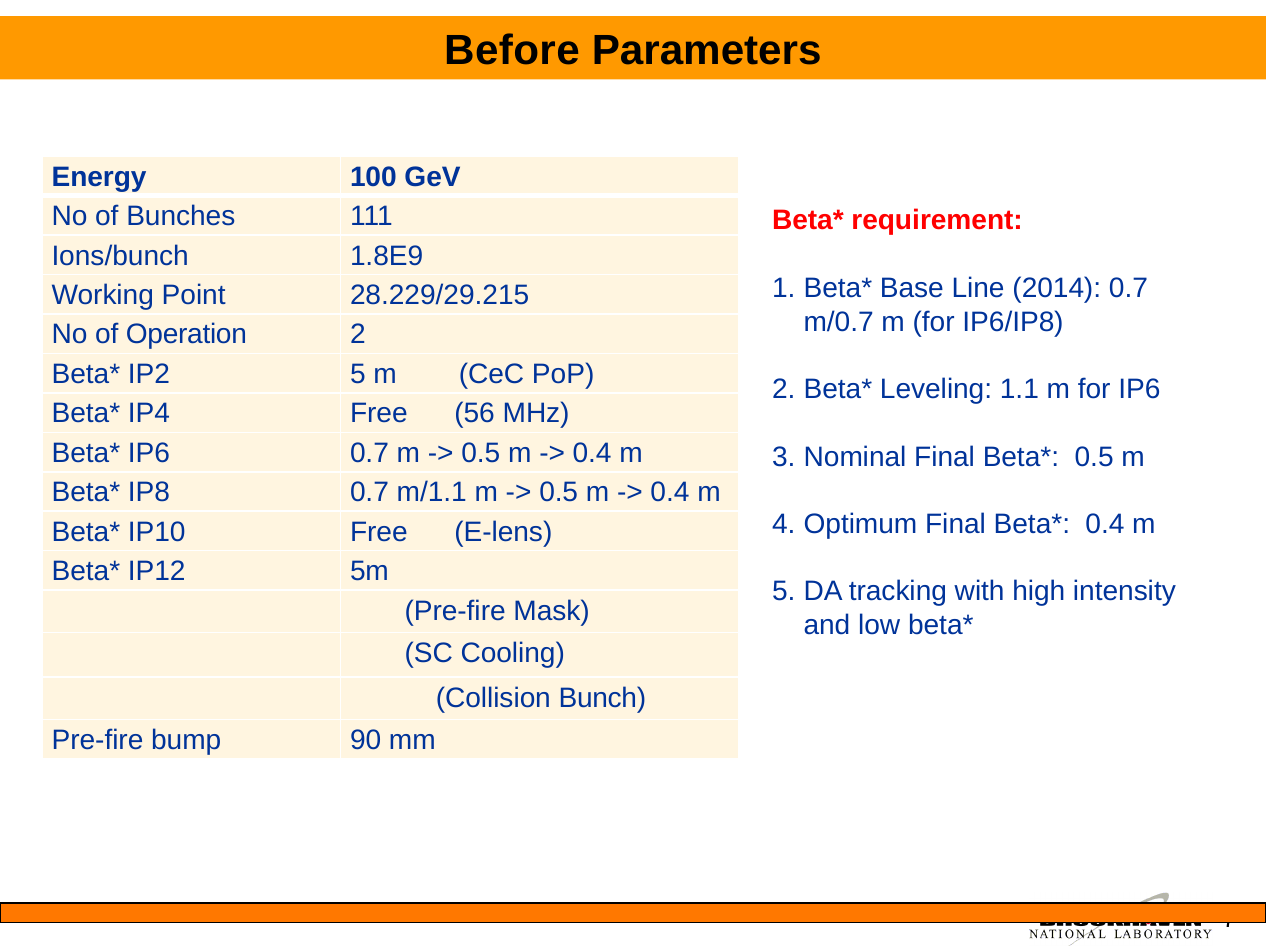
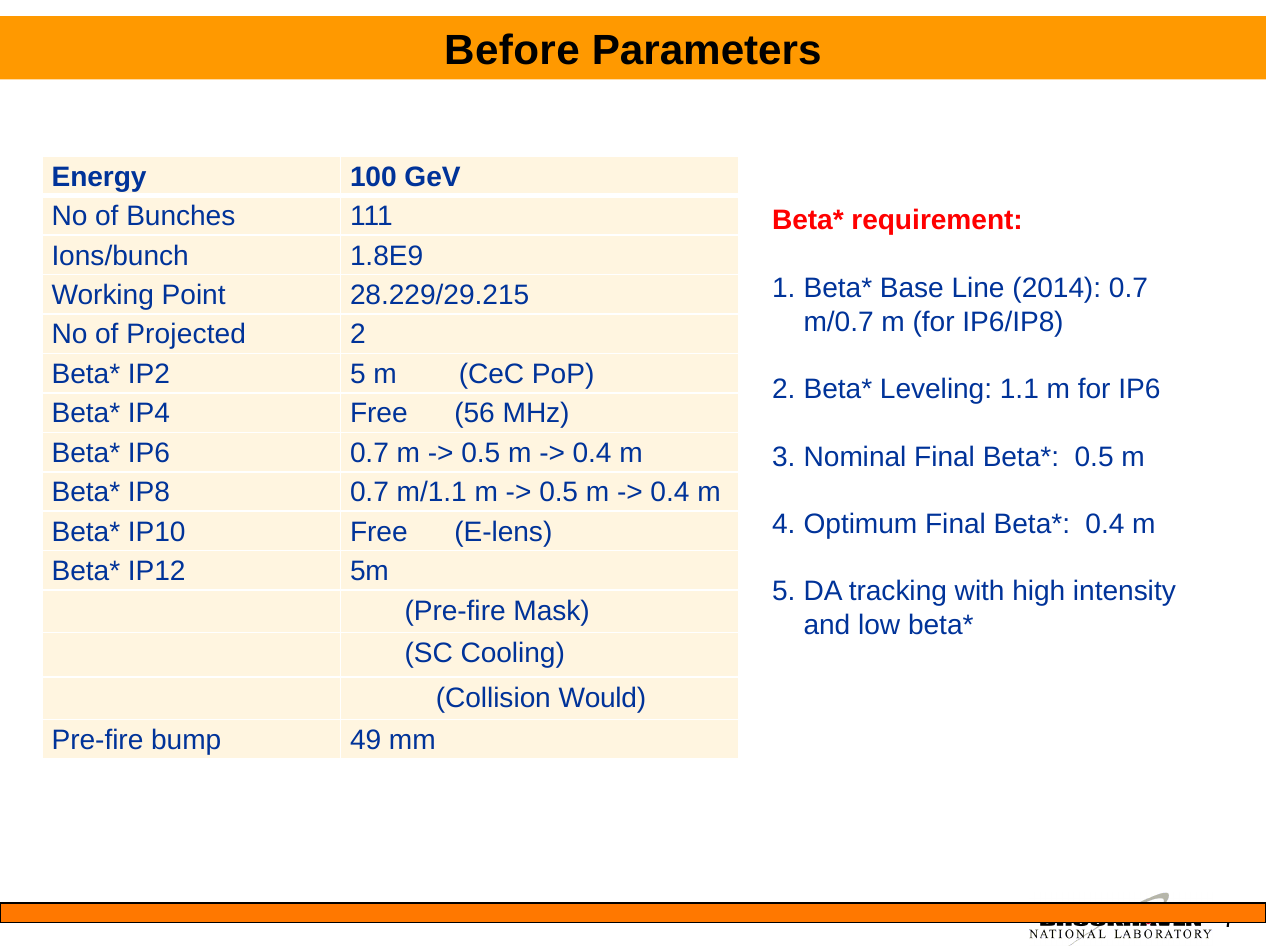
Operation: Operation -> Projected (186, 335)
Bunch: Bunch -> Would (602, 698)
90: 90 -> 49 (366, 741)
